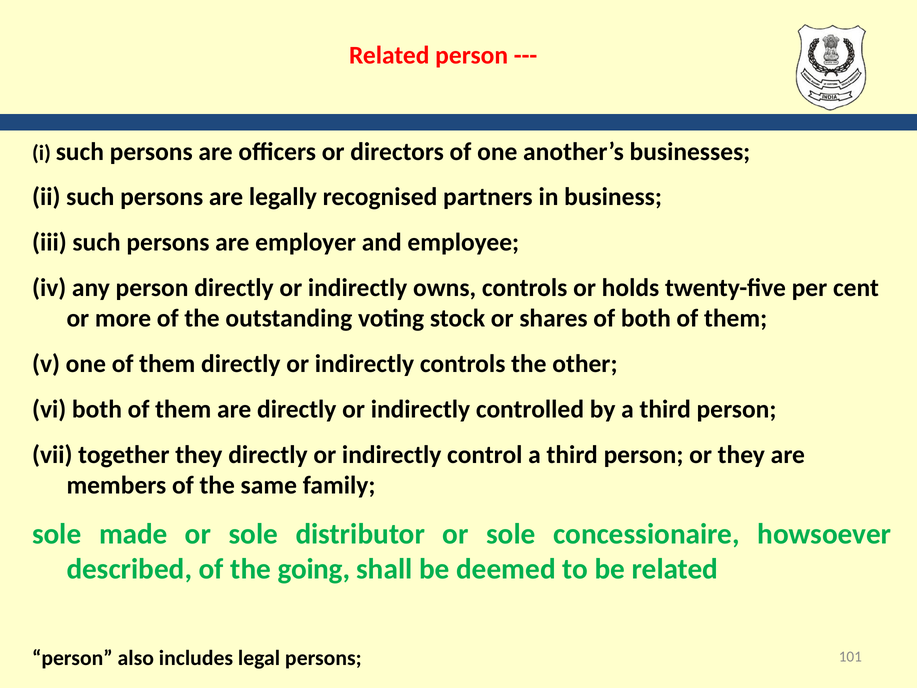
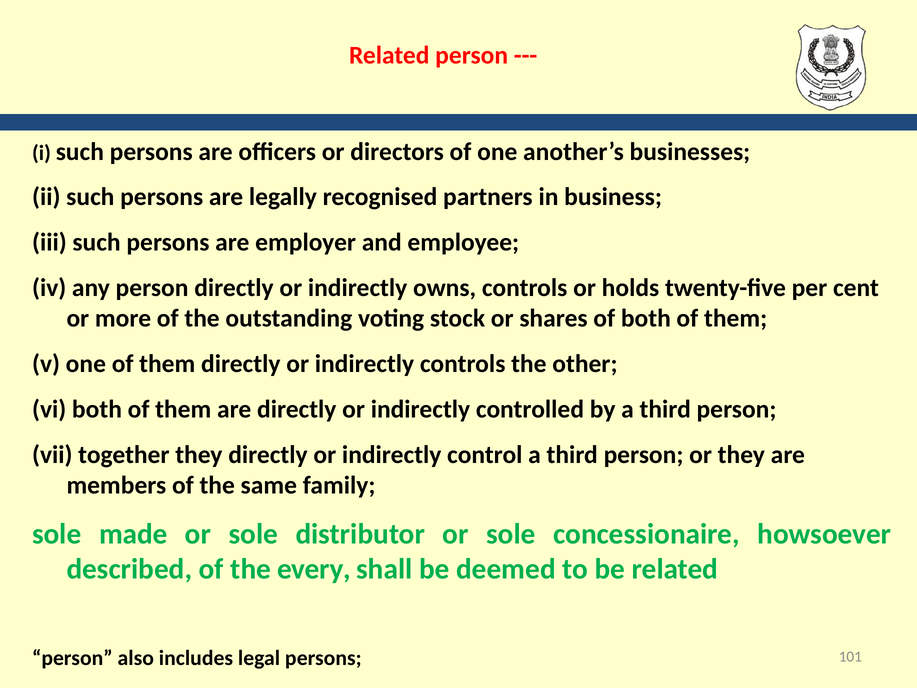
going: going -> every (314, 569)
